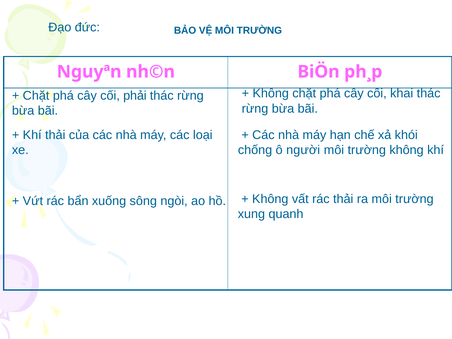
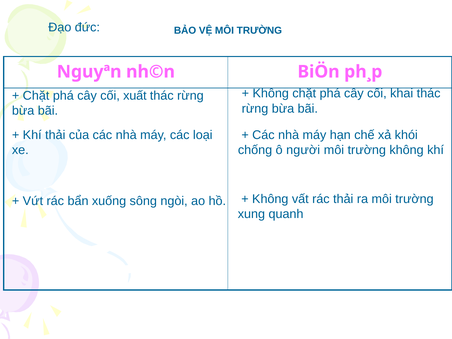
phải: phải -> xuất (135, 96)
